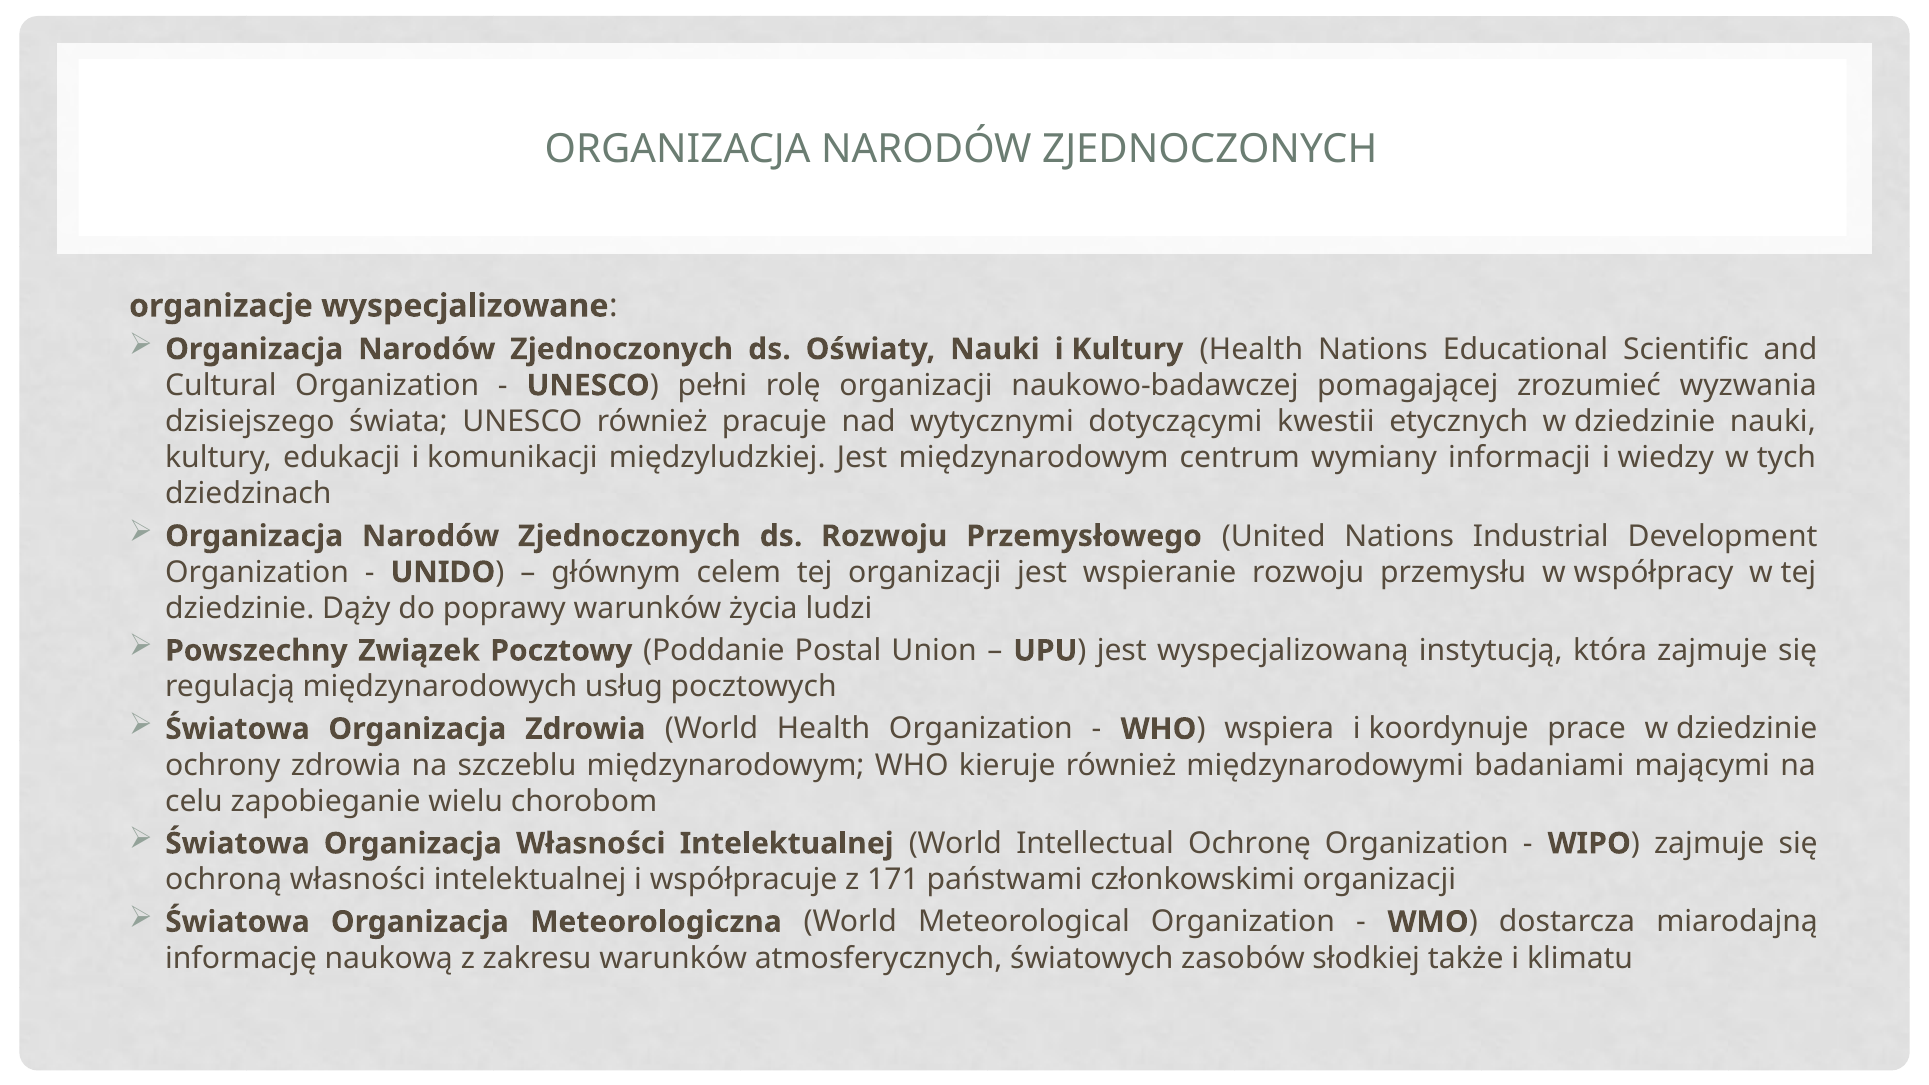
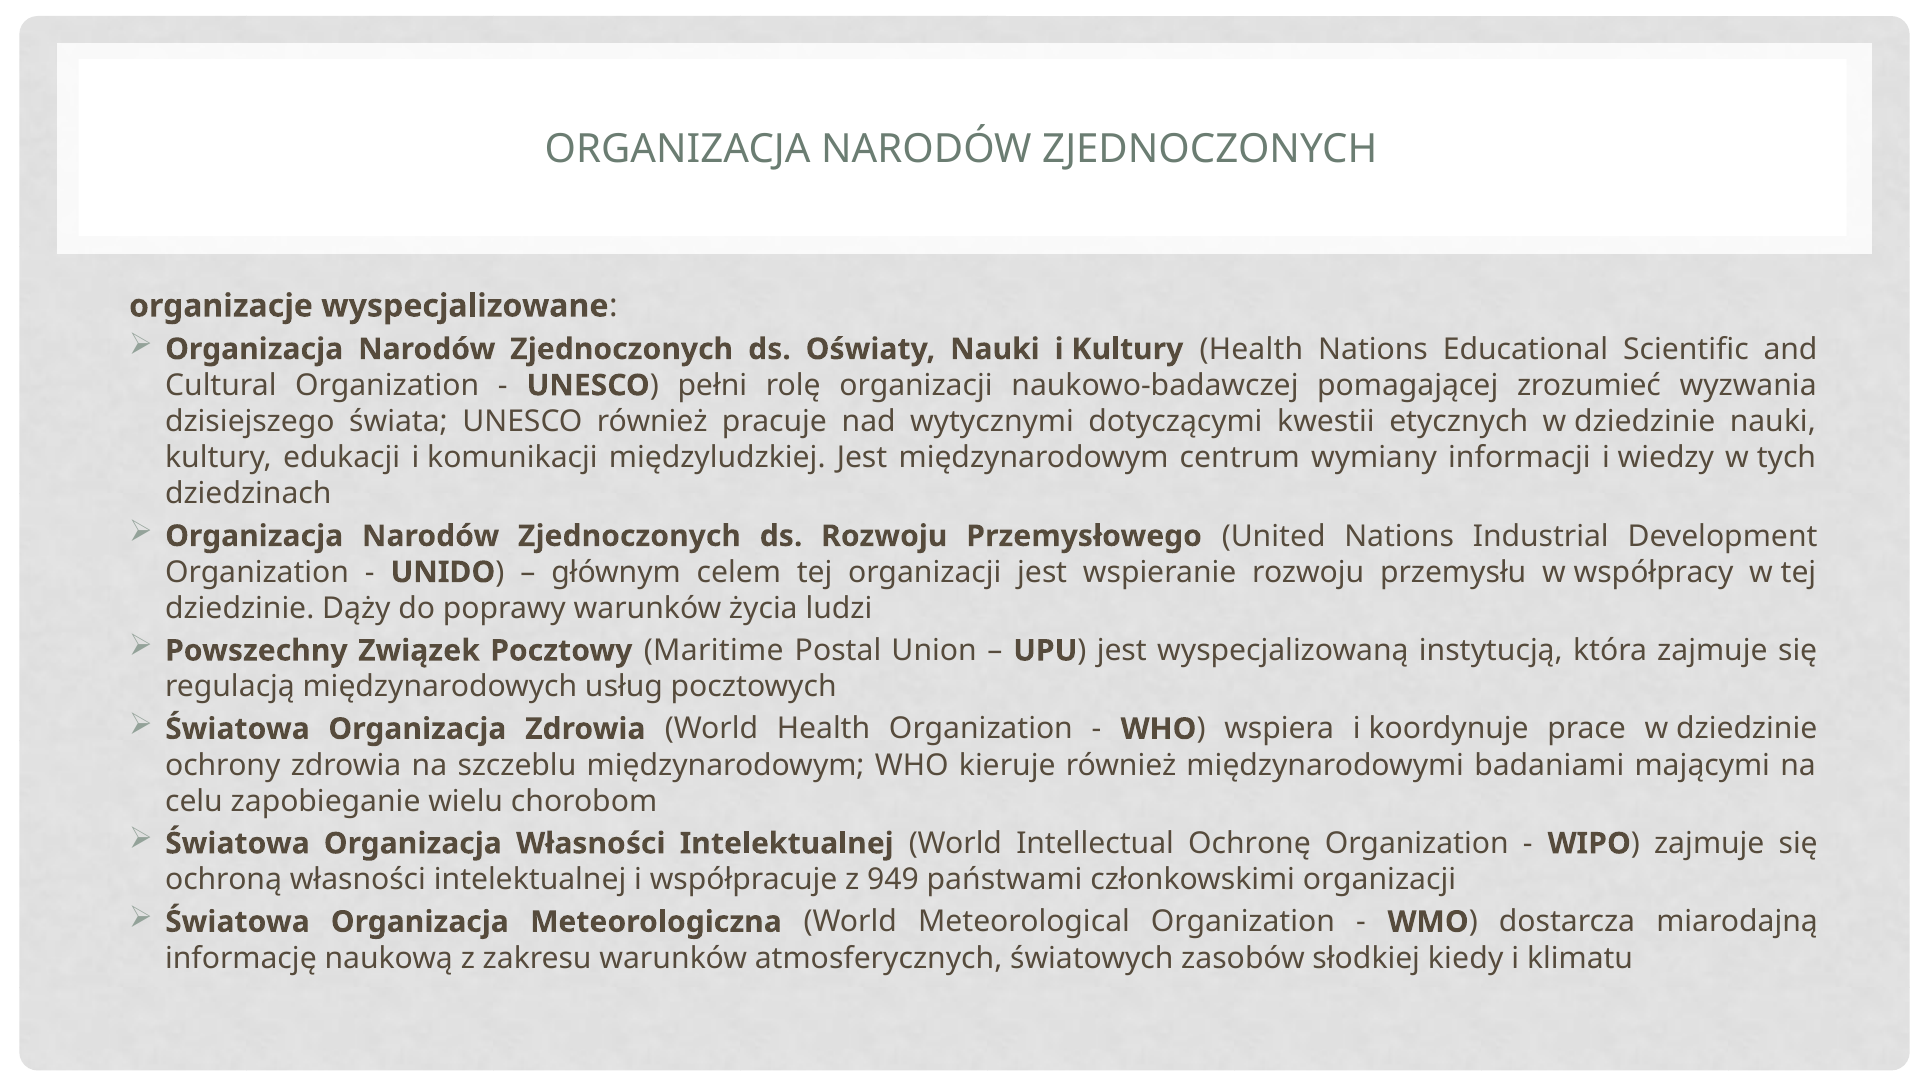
Poddanie: Poddanie -> Maritime (714, 651)
171: 171 -> 949 (893, 880)
także: także -> kiedy (1466, 958)
